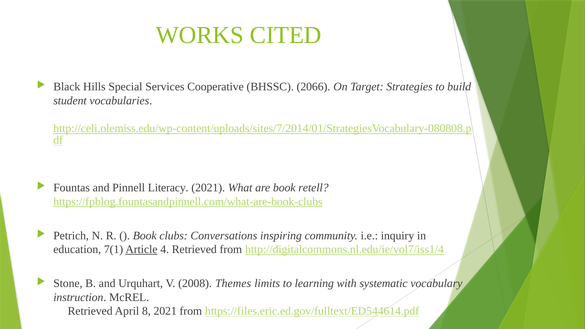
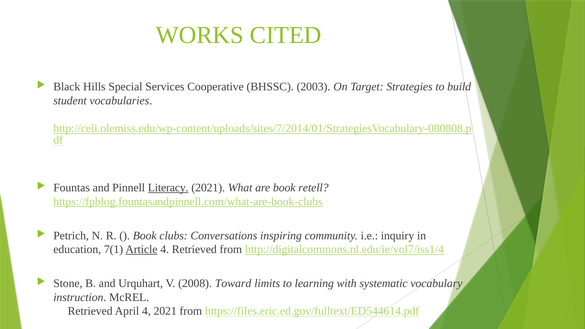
2066: 2066 -> 2003 (313, 87)
Literacy underline: none -> present (168, 188)
Themes: Themes -> Toward (233, 283)
April 8: 8 -> 4 (146, 311)
